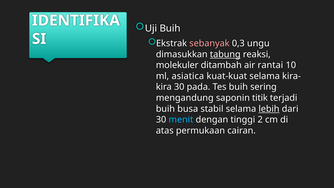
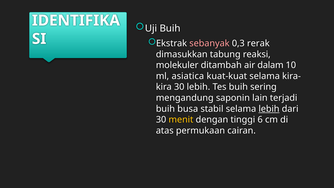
ungu: ungu -> rerak (258, 43)
tabung underline: present -> none (225, 54)
rantai: rantai -> dalam (270, 65)
30 pada: pada -> lebih (198, 87)
titik: titik -> lain (260, 98)
menit colour: light blue -> yellow (181, 120)
2: 2 -> 6 (260, 120)
